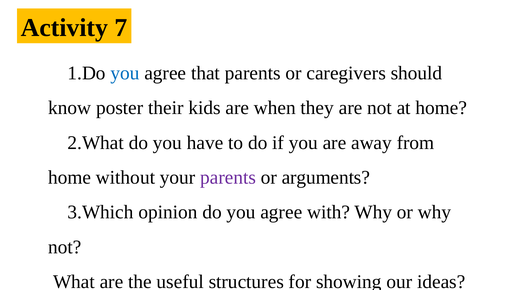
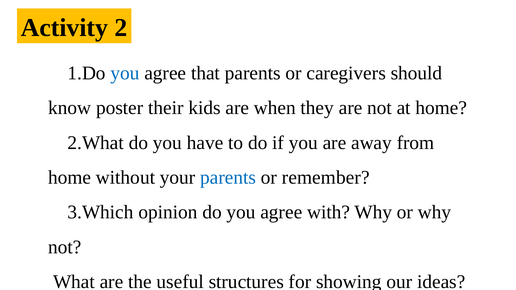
7: 7 -> 2 (121, 28)
parents colour: purple -> blue (228, 178)
arguments: arguments -> remember (326, 178)
